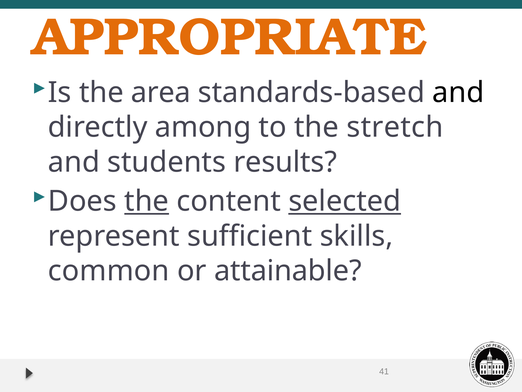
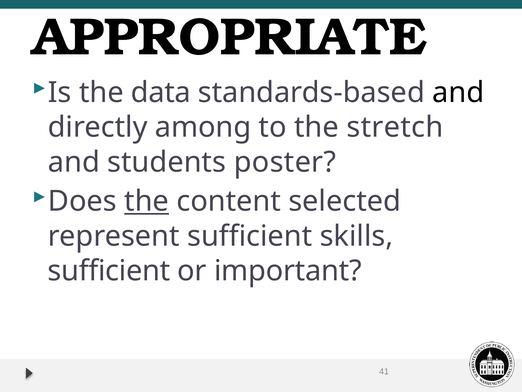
APPROPRIATE colour: orange -> black (230, 37)
area: area -> data (161, 92)
results: results -> poster (285, 162)
selected underline: present -> none (345, 201)
common: common -> sufficient (109, 271)
attainable: attainable -> important (288, 271)
